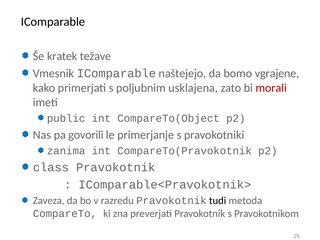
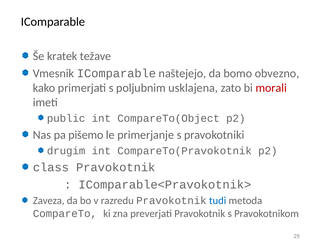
vgrajene: vgrajene -> obvezno (277, 74)
govorili: govorili -> pišemo (86, 135)
zanima: zanima -> drugim (66, 151)
tudi colour: black -> blue (218, 201)
